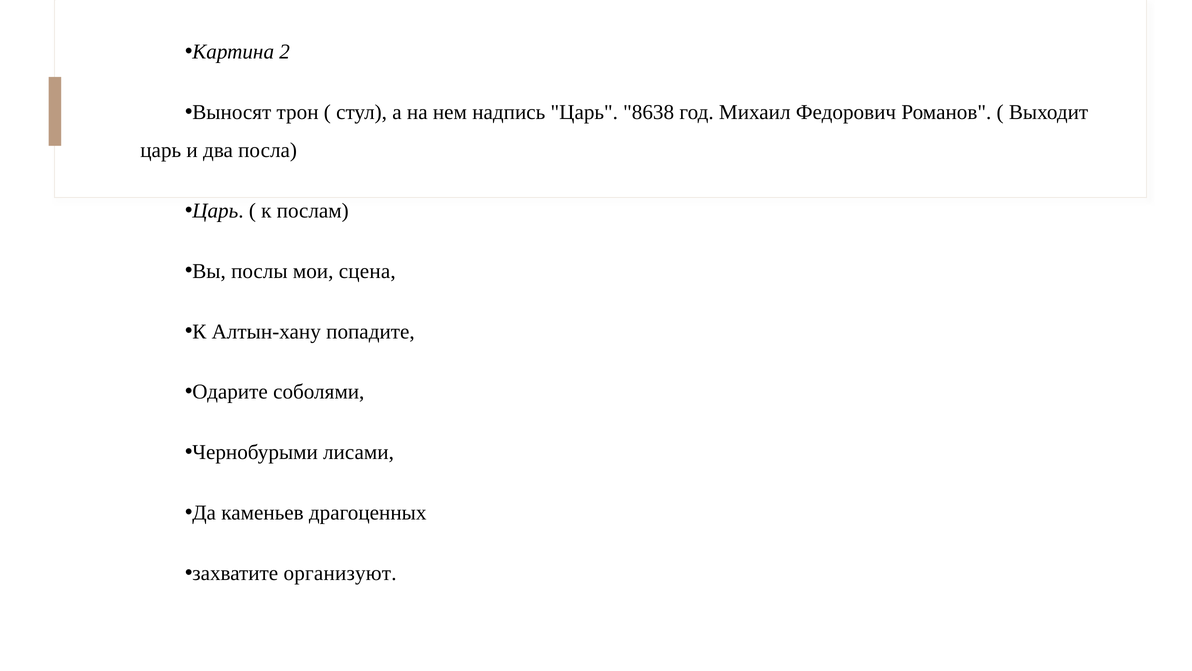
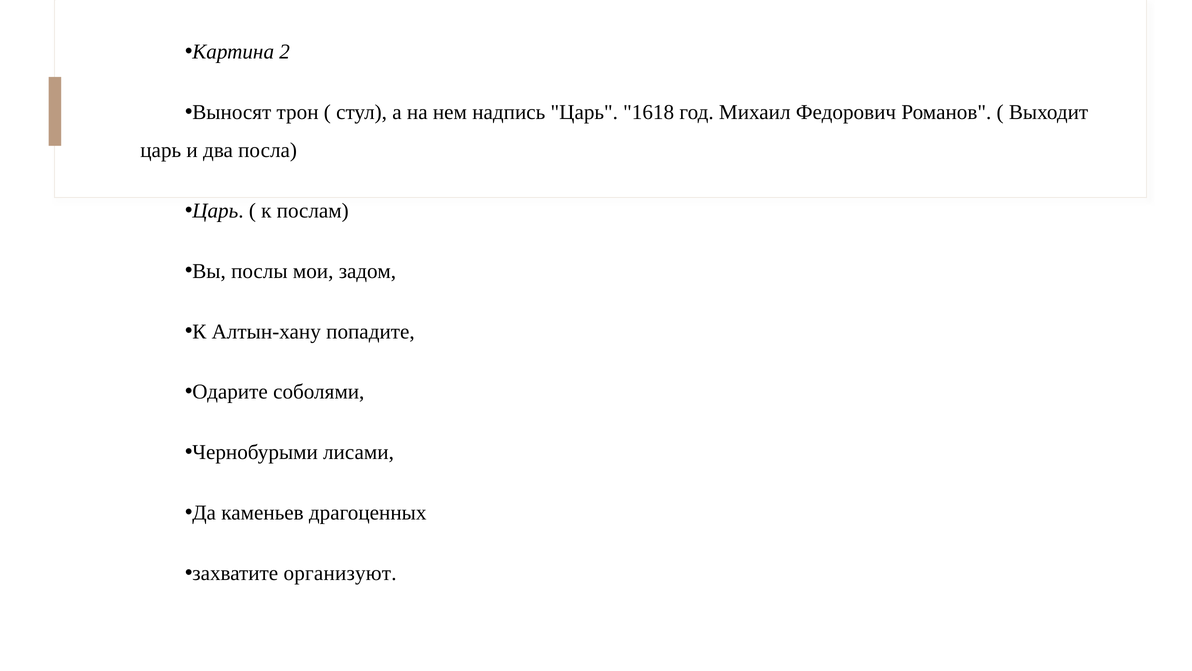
8638: 8638 -> 1618 (649, 112)
сцена: сцена -> задом (367, 271)
